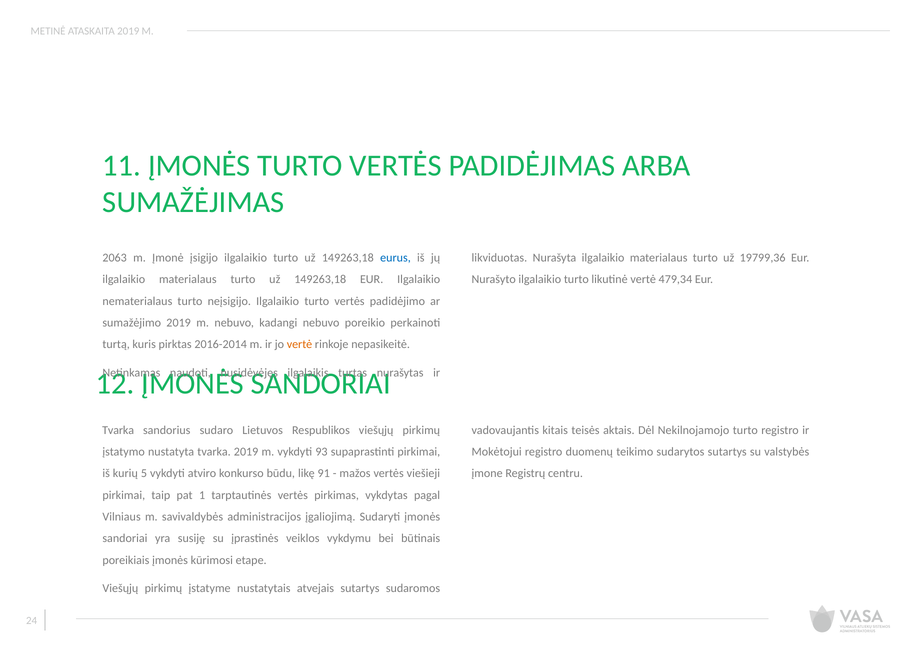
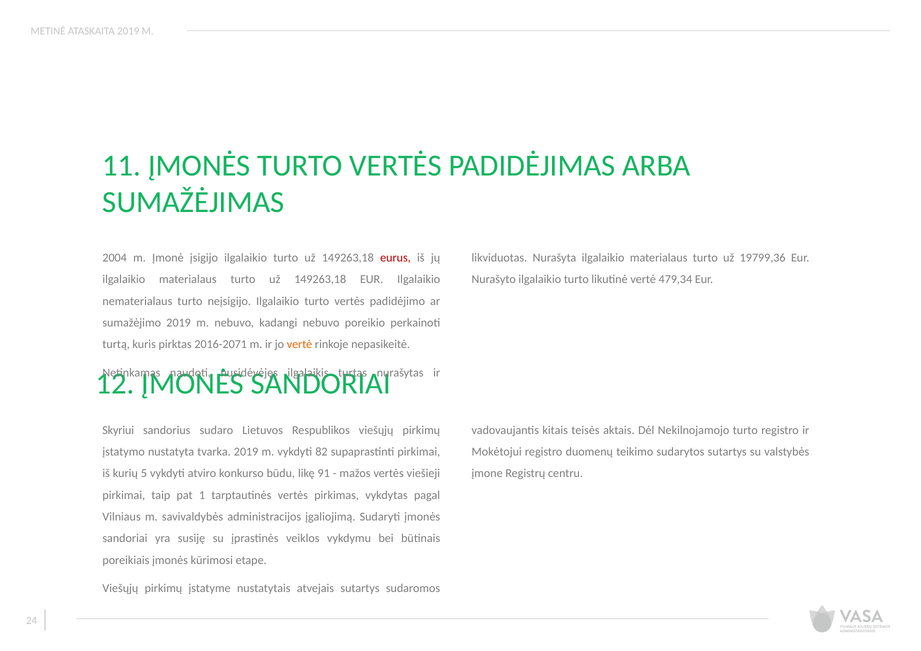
2063: 2063 -> 2004 (115, 258)
eurus colour: blue -> red (395, 258)
2016-2014: 2016-2014 -> 2016-2071 (221, 345)
Tvarka: Tvarka -> Skyriui (118, 430)
93: 93 -> 82 (321, 452)
